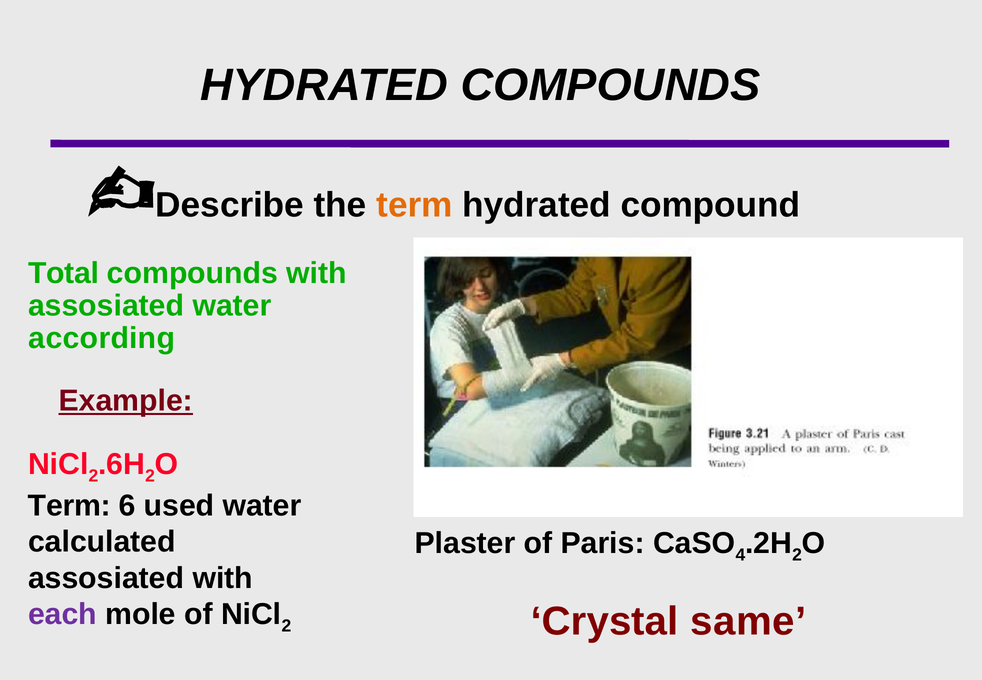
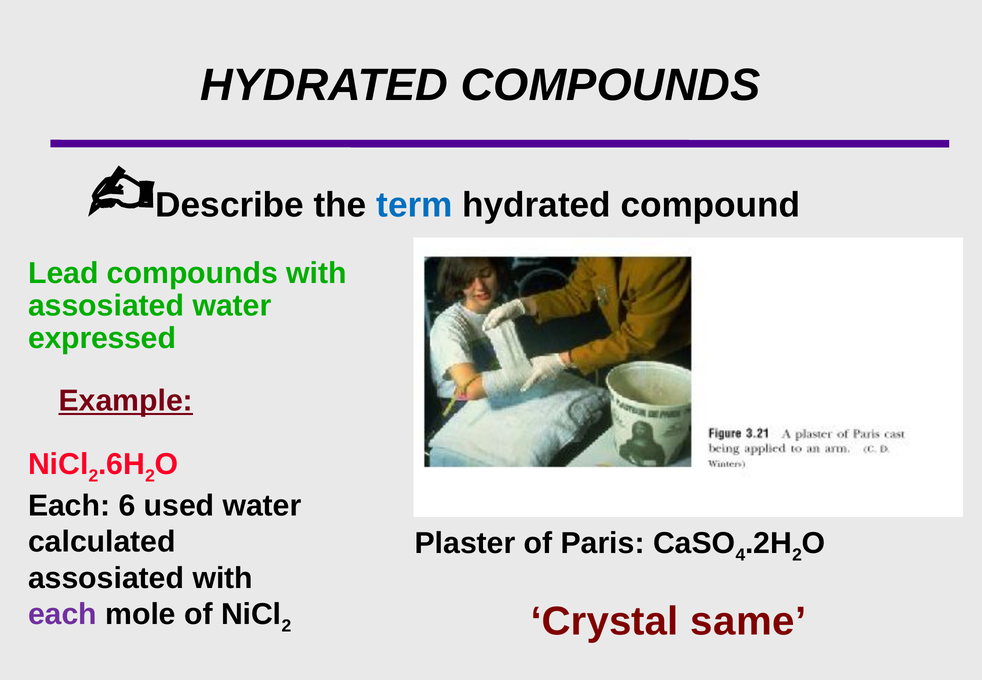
term colour: orange -> blue (414, 205)
Total: Total -> Lead (63, 273)
according: according -> expressed (102, 338)
Term: Term -> Each (69, 505)
